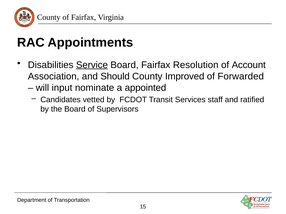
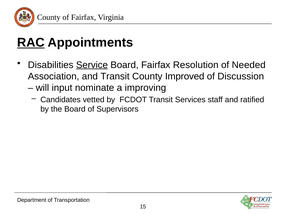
RAC underline: none -> present (31, 43)
Account: Account -> Needed (249, 65)
and Should: Should -> Transit (115, 76)
Forwarded: Forwarded -> Discussion (241, 76)
appointed: appointed -> improving (145, 88)
